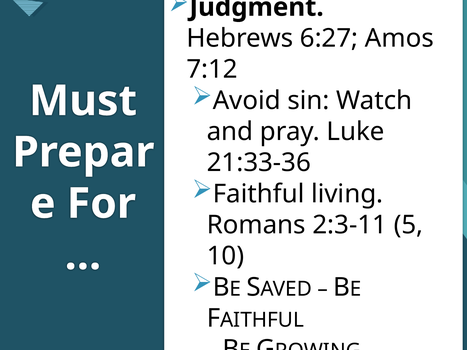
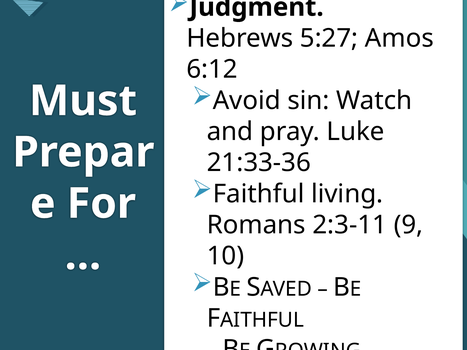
6:27: 6:27 -> 5:27 (329, 38)
7:12: 7:12 -> 6:12 (212, 69)
5: 5 -> 9 (408, 225)
